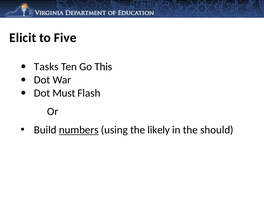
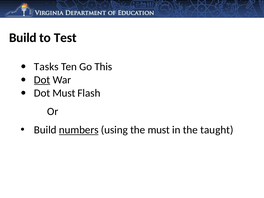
Elicit: Elicit -> Build (23, 38)
Five: Five -> Test (65, 38)
Dot underline: none -> present (42, 80)
the likely: likely -> must (159, 130)
should: should -> taught (217, 130)
